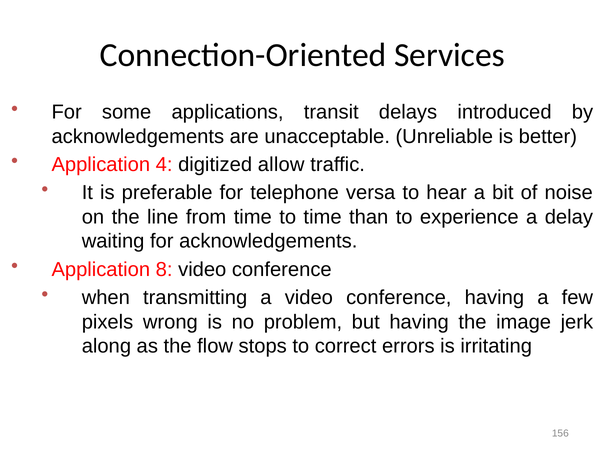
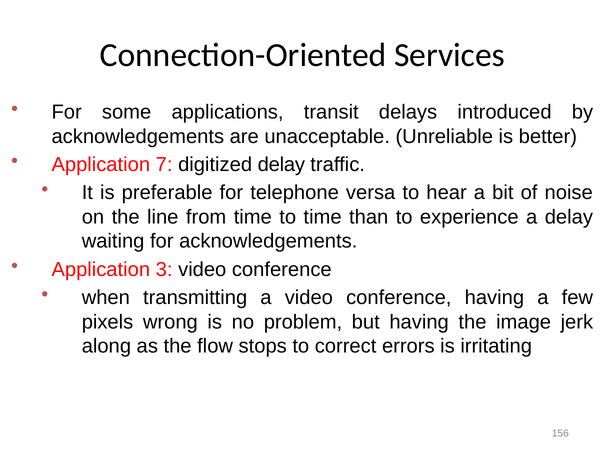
4: 4 -> 7 (164, 165)
digitized allow: allow -> delay (281, 165)
8: 8 -> 3 (164, 269)
